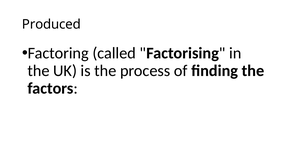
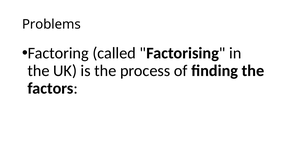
Produced: Produced -> Problems (51, 24)
